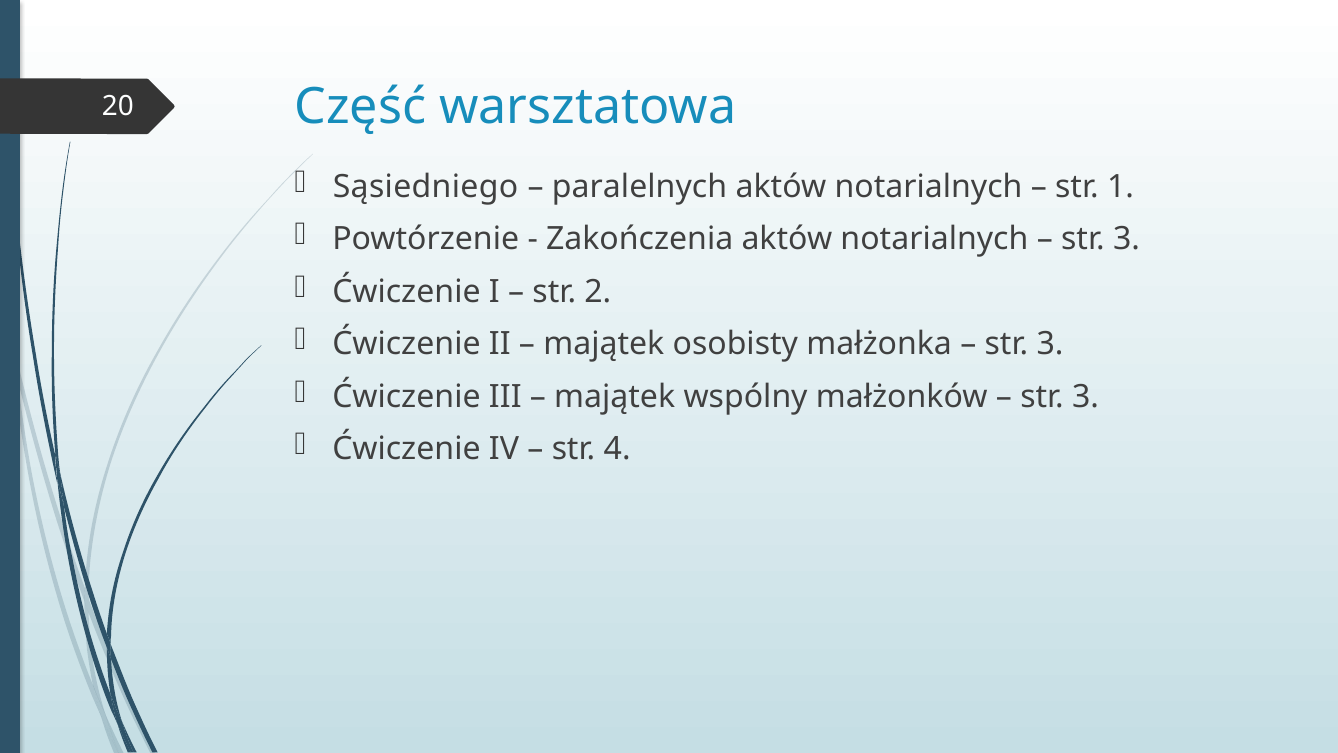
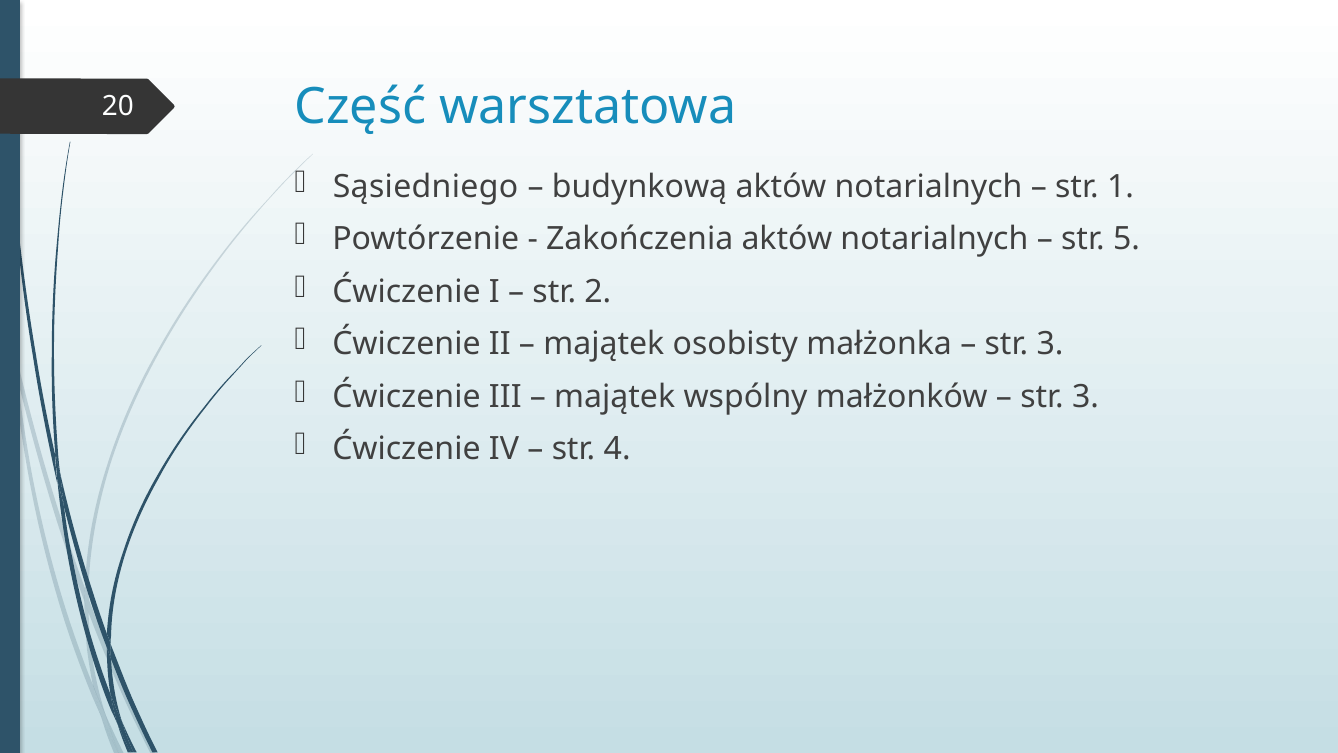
paralelnych: paralelnych -> budynkową (640, 187)
3: 3 -> 5 (1126, 239)
